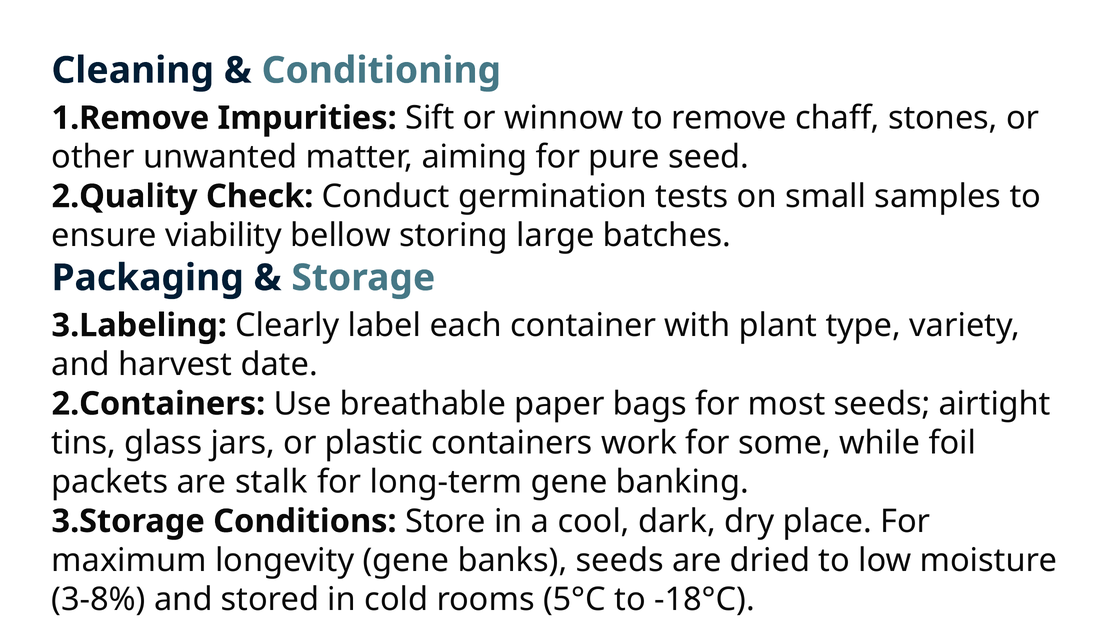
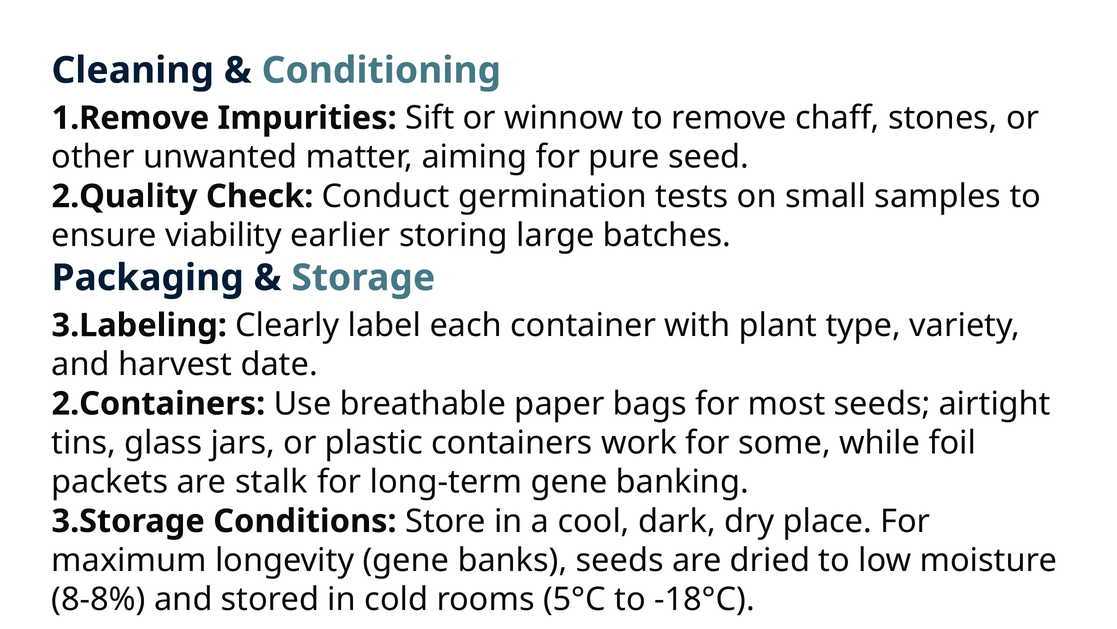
bellow: bellow -> earlier (340, 235)
3-8%: 3-8% -> 8-8% (99, 599)
